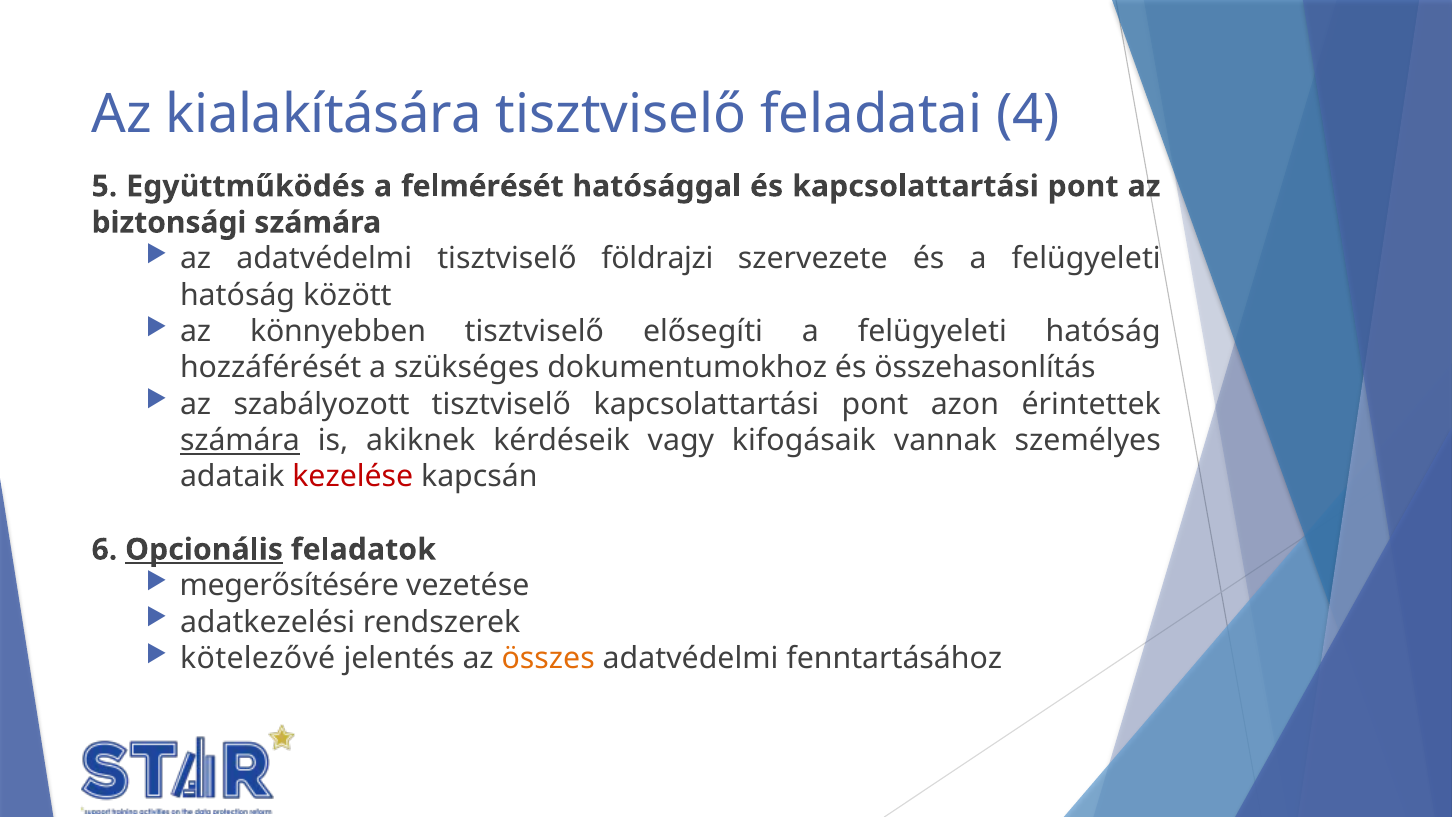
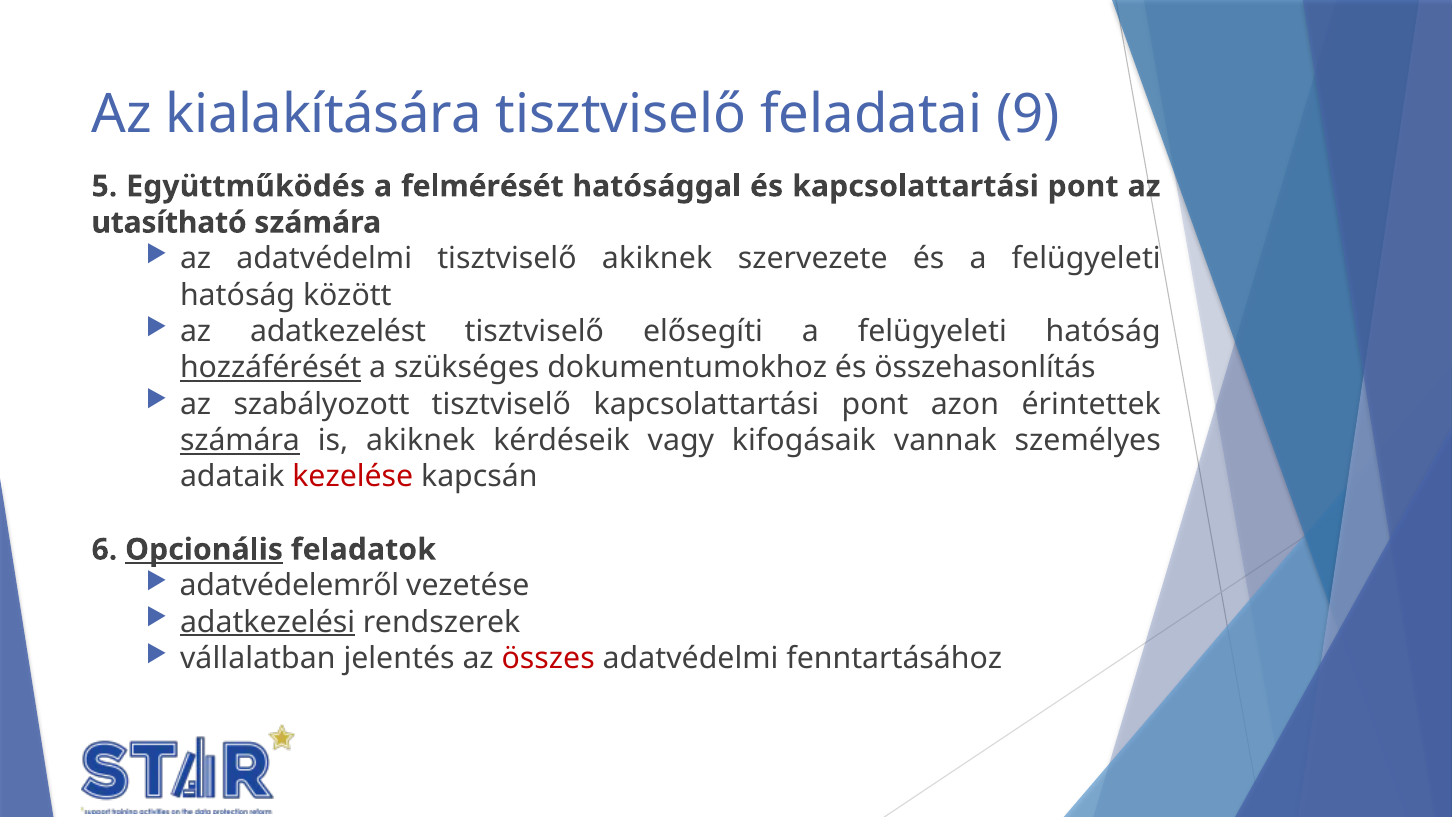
4: 4 -> 9 (1028, 115)
biztonsági: biztonsági -> utasítható (169, 223)
tisztviselő földrajzi: földrajzi -> akiknek (657, 259)
könnyebben: könnyebben -> adatkezelést (338, 332)
hozzáférését underline: none -> present (271, 368)
megerősítésére: megerősítésére -> adatvédelemről (289, 586)
adatkezelési underline: none -> present (268, 622)
kötelezővé: kötelezővé -> vállalatban (258, 658)
összes colour: orange -> red (548, 658)
